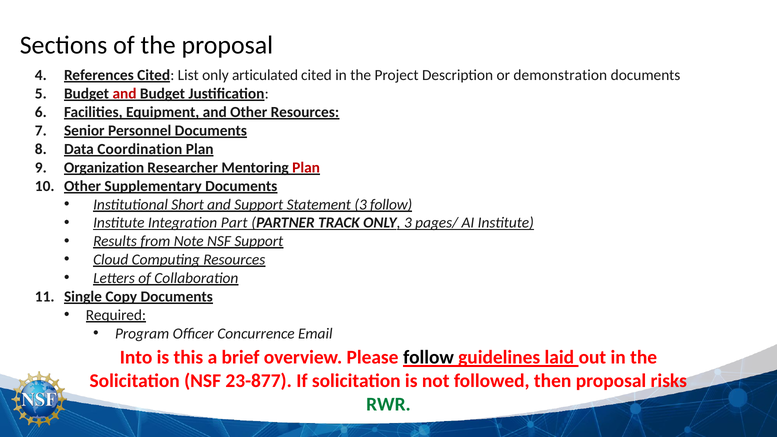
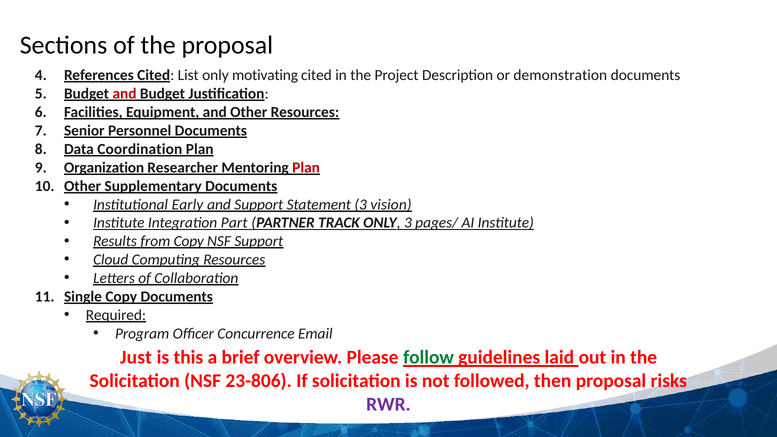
articulated: articulated -> motivating (265, 75)
Short: Short -> Early (187, 204)
3 follow: follow -> vision (391, 204)
from Note: Note -> Copy (189, 241)
Into: Into -> Just (136, 358)
follow colour: black -> green (428, 358)
23-877: 23-877 -> 23-806 (259, 381)
RWR colour: green -> purple (388, 404)
